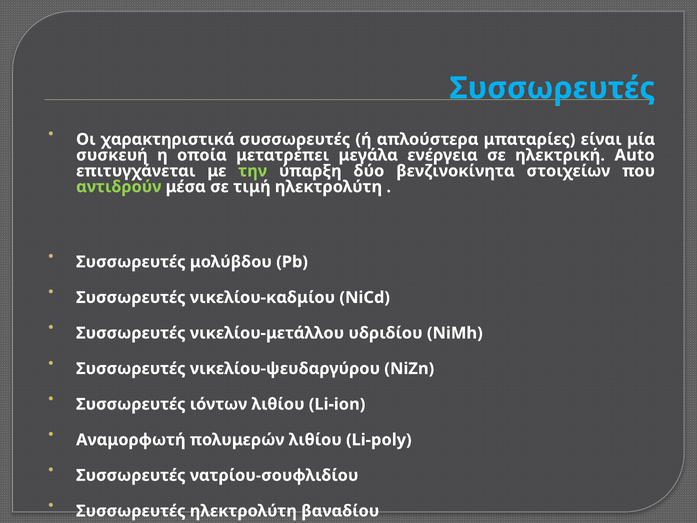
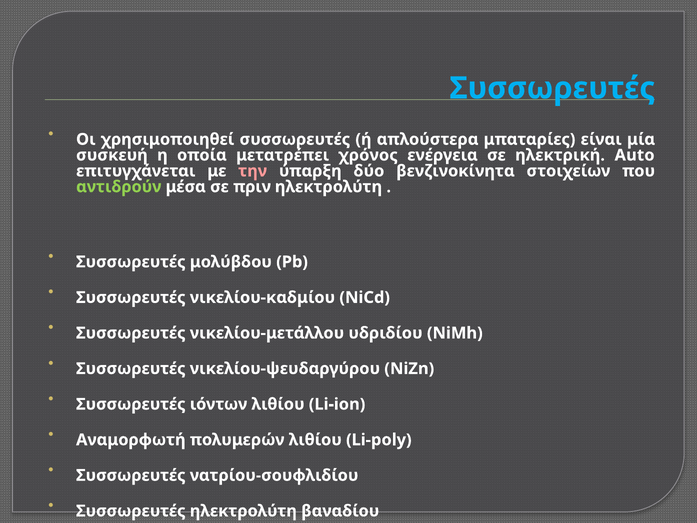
χαρακτηριστικά: χαρακτηριστικά -> χρησιμοποιηθεί (168, 139)
μεγάλα: μεγάλα -> χρόνος (368, 155)
την colour: light green -> pink (253, 171)
τιμή: τιμή -> πριν (252, 187)
